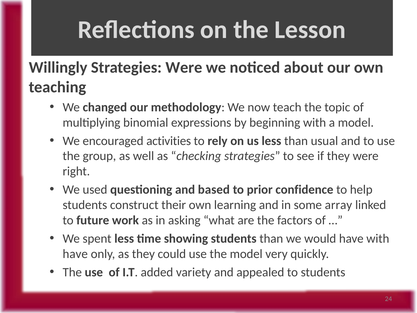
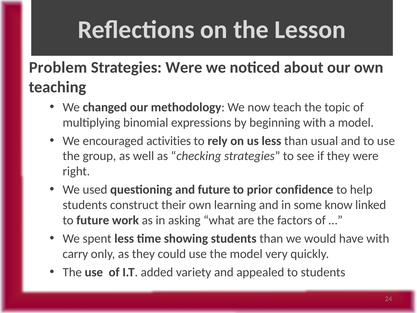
Willingly: Willingly -> Problem (58, 68)
and based: based -> future (214, 190)
array: array -> know (339, 205)
have: have -> carry (75, 254)
